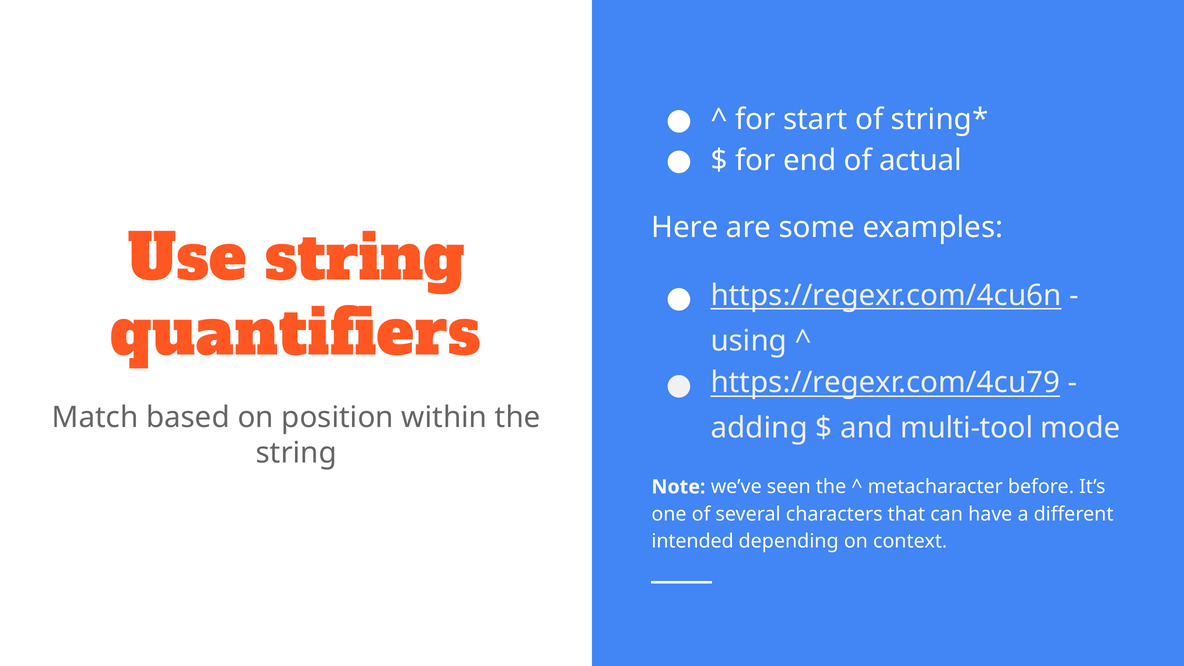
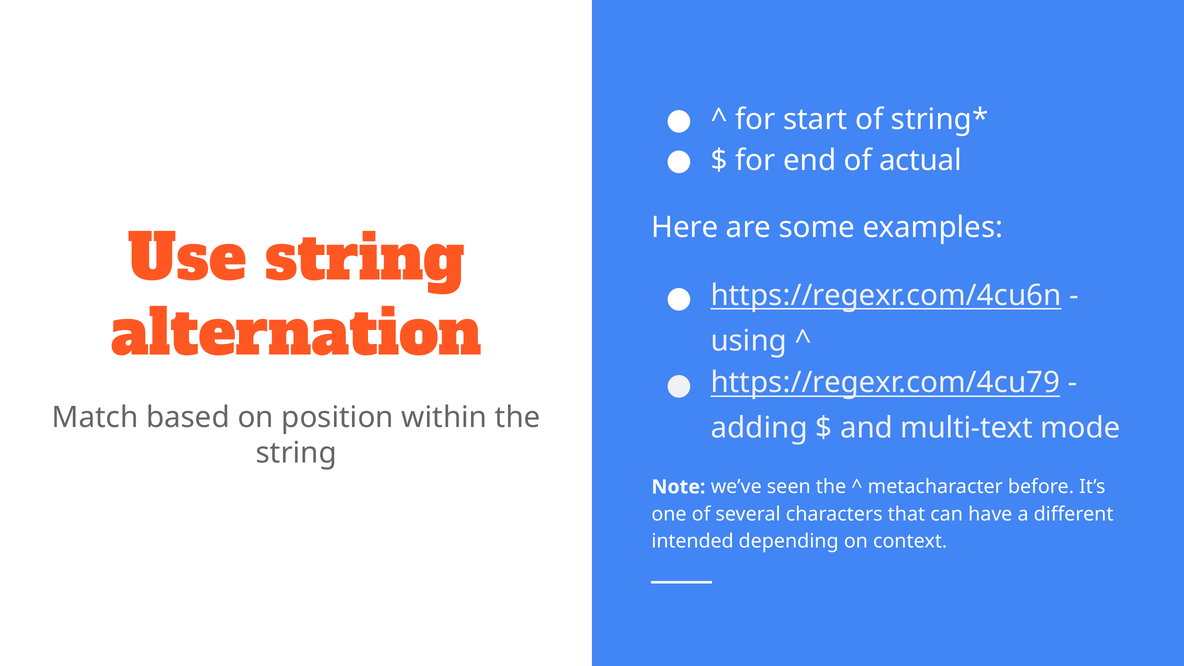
quantifiers: quantifiers -> alternation (296, 334)
multi-tool: multi-tool -> multi-text (967, 428)
